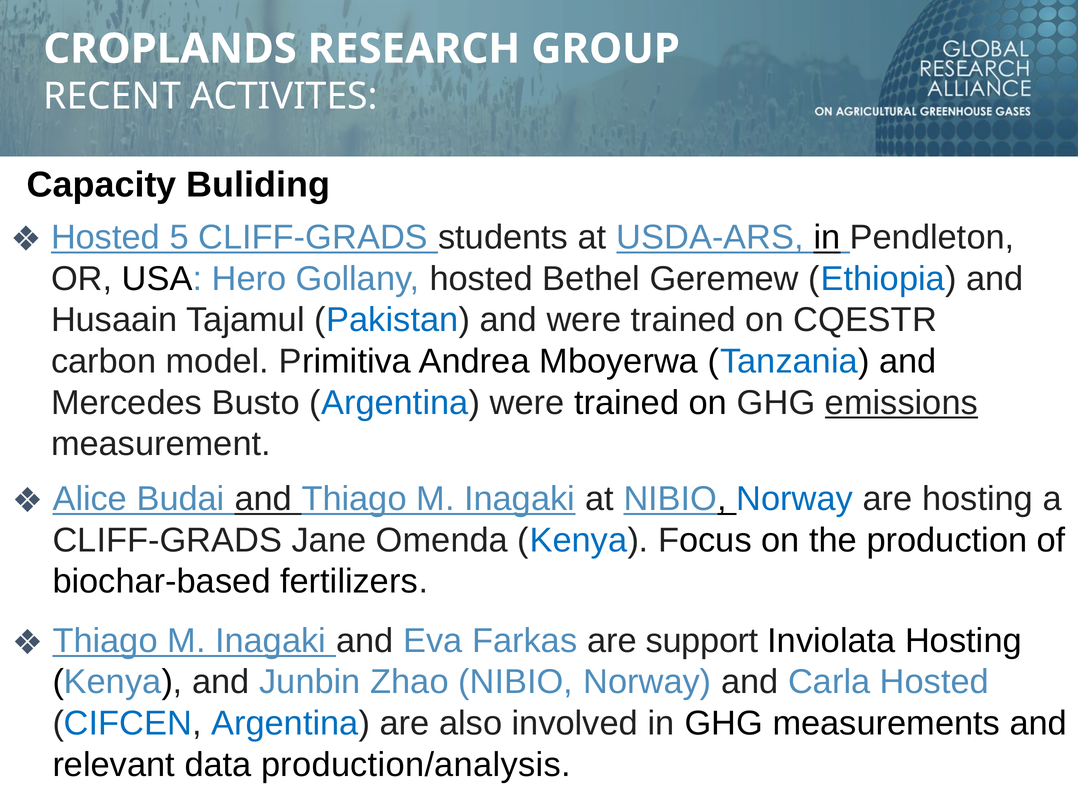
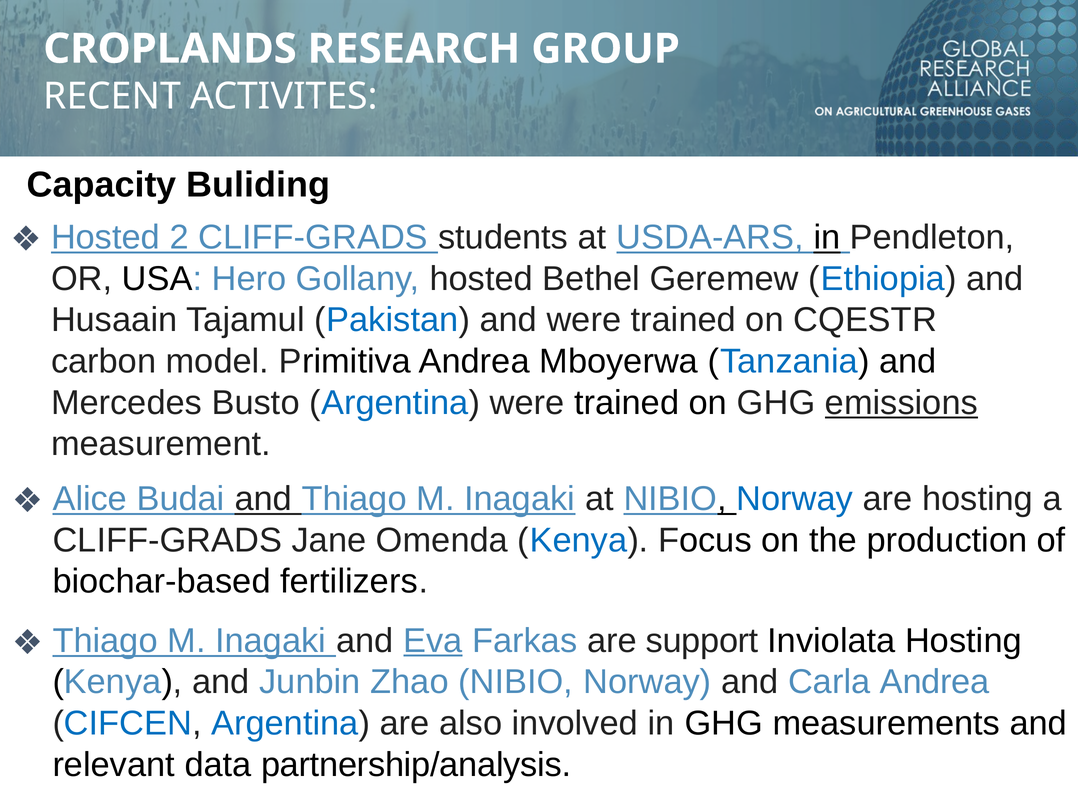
5: 5 -> 2 (179, 237)
Eva underline: none -> present (433, 640)
Carla Hosted: Hosted -> Andrea (935, 682)
production/analysis: production/analysis -> partnership/analysis (416, 764)
